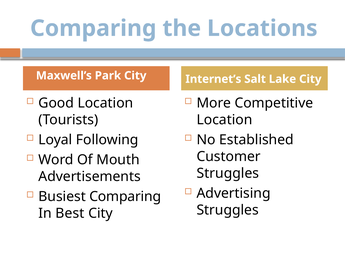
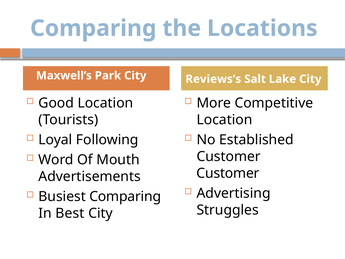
Internet’s: Internet’s -> Reviews’s (213, 79)
Struggles: Struggles -> Customer (228, 173)
